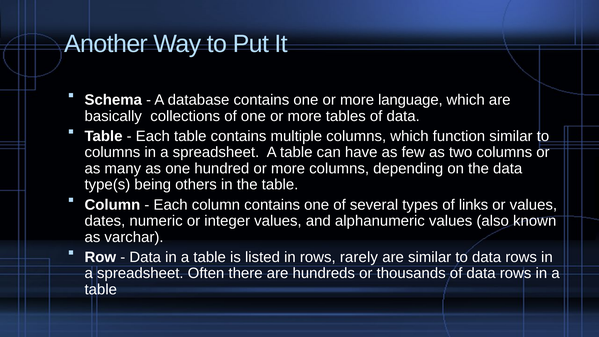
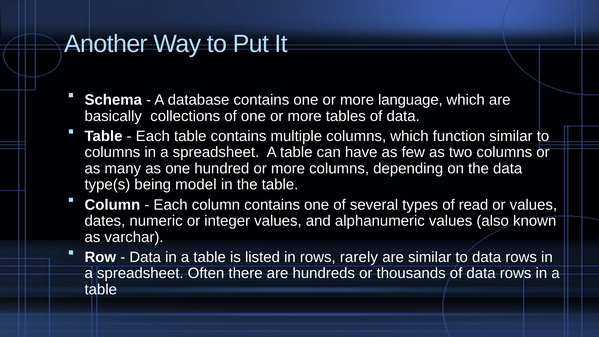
others: others -> model (196, 185)
links: links -> read (474, 205)
